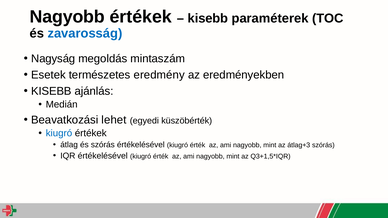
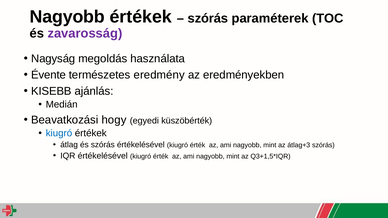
kisebb: kisebb -> szórás (208, 18)
zavarosság colour: blue -> purple (85, 33)
mintaszám: mintaszám -> használata (158, 59)
Esetek: Esetek -> Évente (49, 75)
lehet: lehet -> hogy (114, 120)
